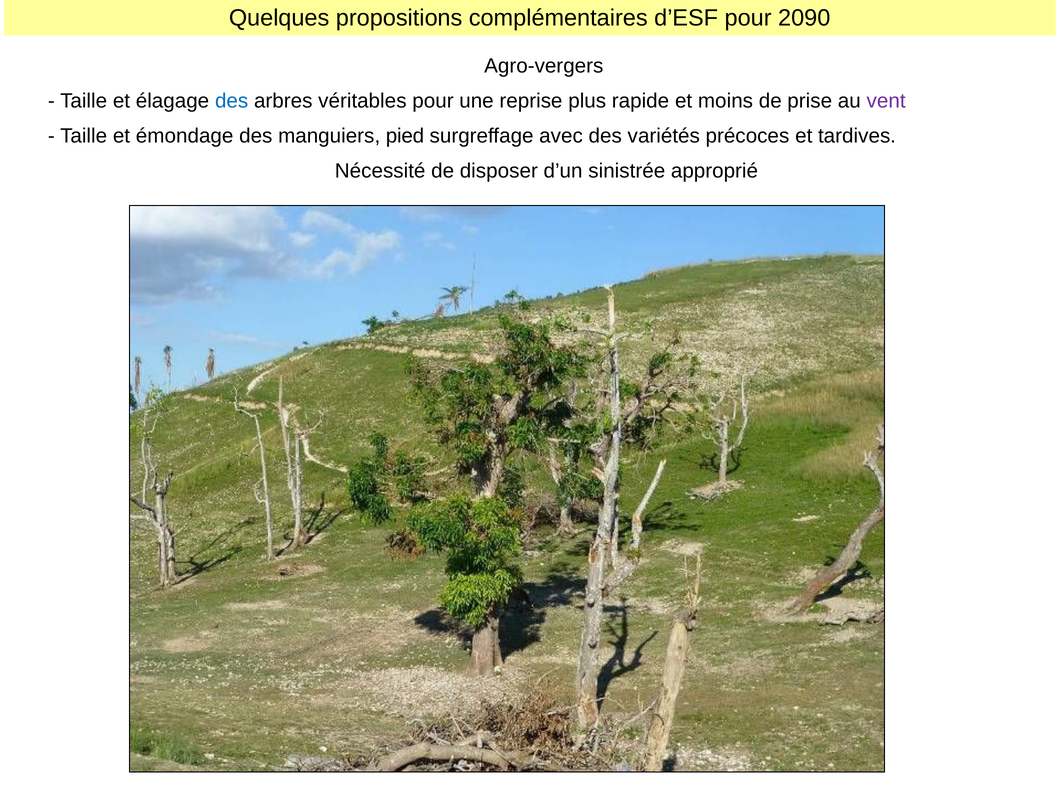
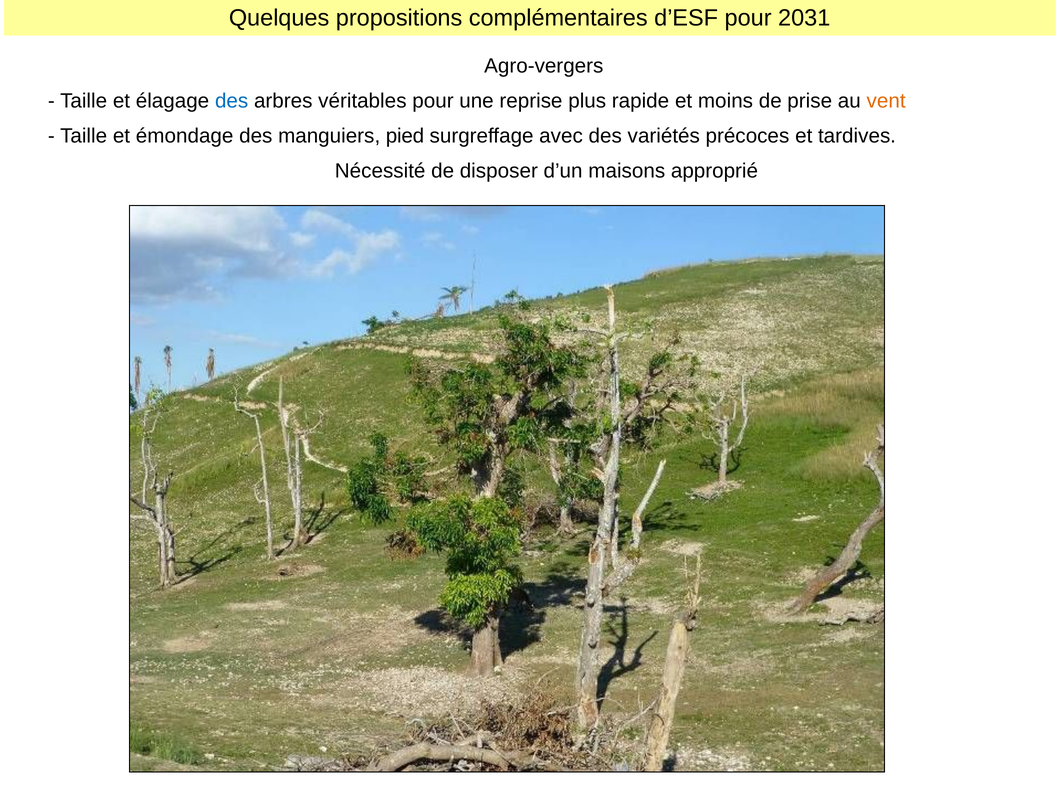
2090: 2090 -> 2031 (804, 18)
vent colour: purple -> orange (886, 101)
sinistrée: sinistrée -> maisons (627, 171)
